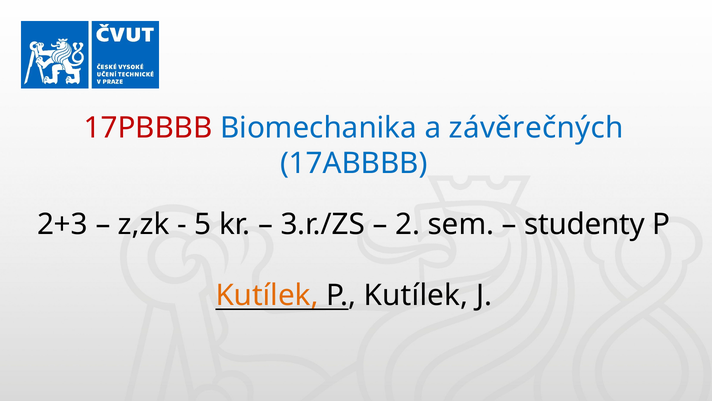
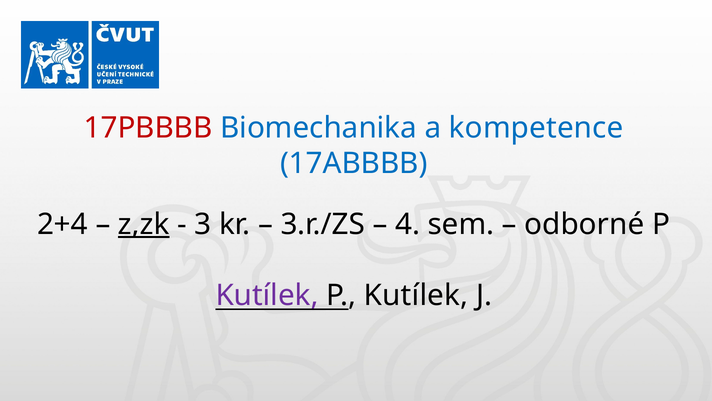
závěrečných: závěrečných -> kompetence (536, 128)
2+3: 2+3 -> 2+4 (62, 224)
z,zk underline: none -> present (144, 224)
5: 5 -> 3 (203, 224)
2: 2 -> 4 (408, 224)
studenty: studenty -> odborné (584, 224)
Kutílek colour: orange -> purple (267, 295)
